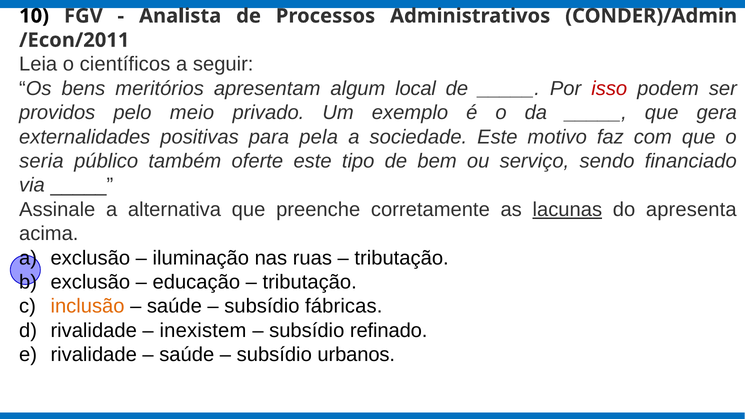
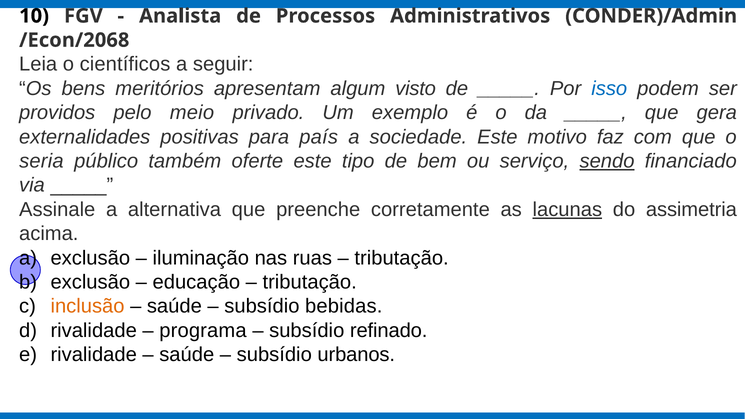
/Econ/2011: /Econ/2011 -> /Econ/2068 (74, 40)
local: local -> visto (416, 89)
isso colour: red -> blue (609, 89)
pela: pela -> país (319, 137)
sendo underline: none -> present (607, 161)
apresenta: apresenta -> assimetria (691, 210)
fábricas: fábricas -> bebidas (344, 306)
inexistem: inexistem -> programa (203, 331)
